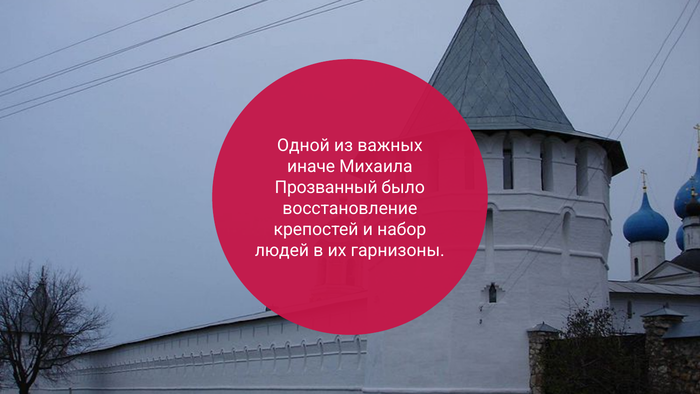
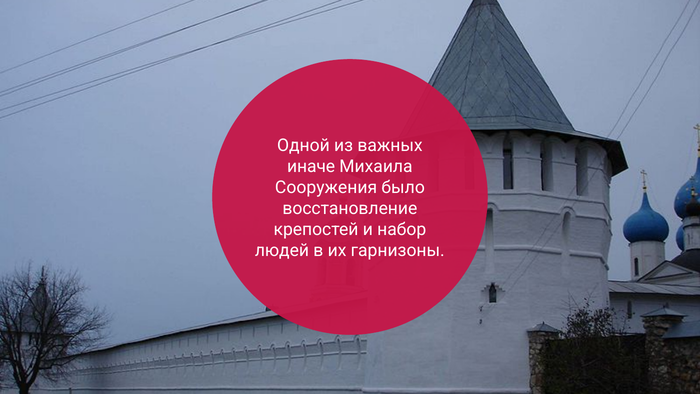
Прозванный: Прозванный -> Сооружения (326, 188)
